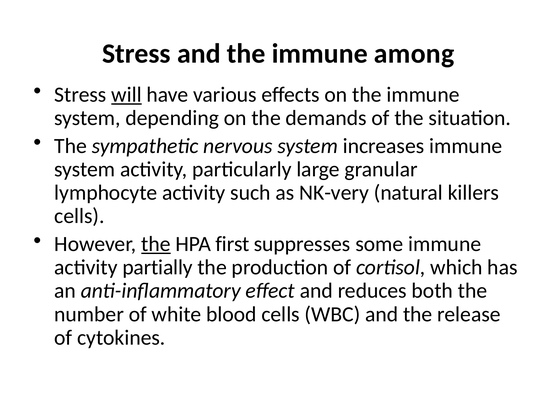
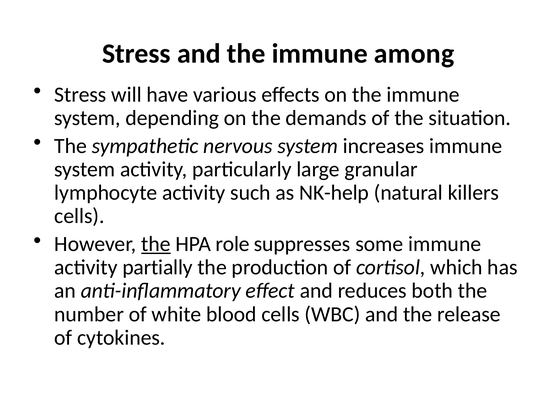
will underline: present -> none (126, 95)
NK-very: NK-very -> NK-help (334, 193)
first: first -> role (233, 244)
